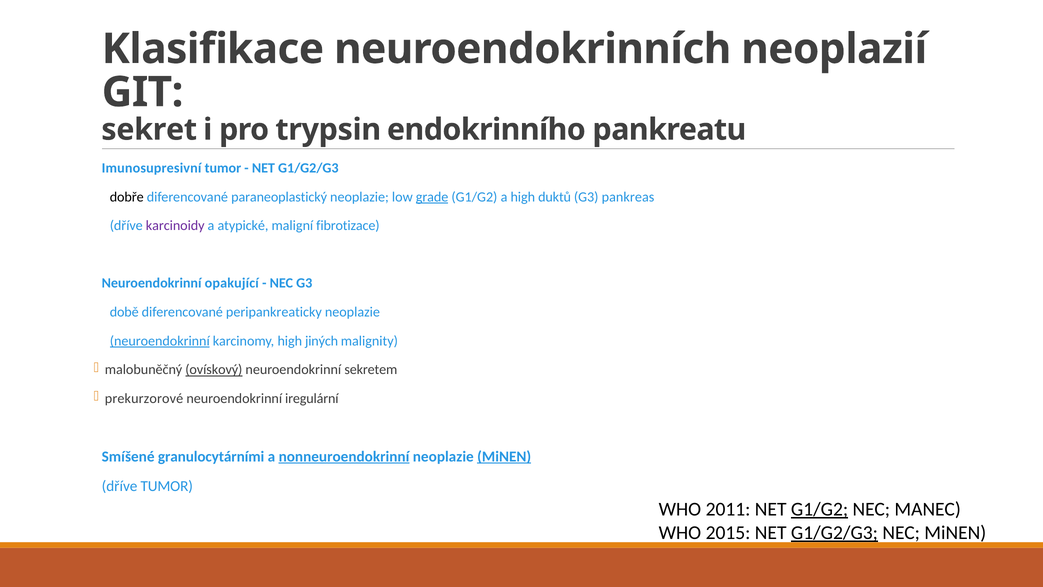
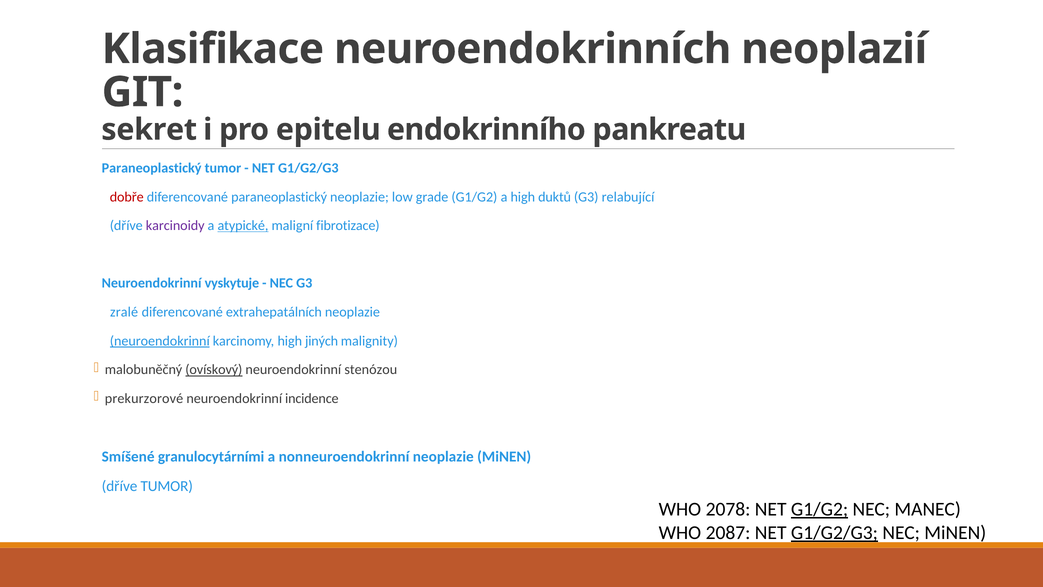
trypsin: trypsin -> epitelu (328, 130)
Imunosupresivní: Imunosupresivní -> Paraneoplastický (152, 168)
dobře colour: black -> red (127, 197)
grade underline: present -> none (432, 197)
pankreas: pankreas -> relabující (628, 197)
atypické underline: none -> present (243, 226)
opakující: opakující -> vyskytuje (232, 283)
době: době -> zralé (124, 312)
peripankreaticky: peripankreaticky -> extrahepatálních (274, 312)
sekretem: sekretem -> stenózou (371, 370)
iregulární: iregulární -> incidence (312, 398)
nonneuroendokrinní underline: present -> none (344, 456)
MiNEN underline: present -> none (504, 456)
2011: 2011 -> 2078 (728, 509)
2015: 2015 -> 2087 (728, 532)
